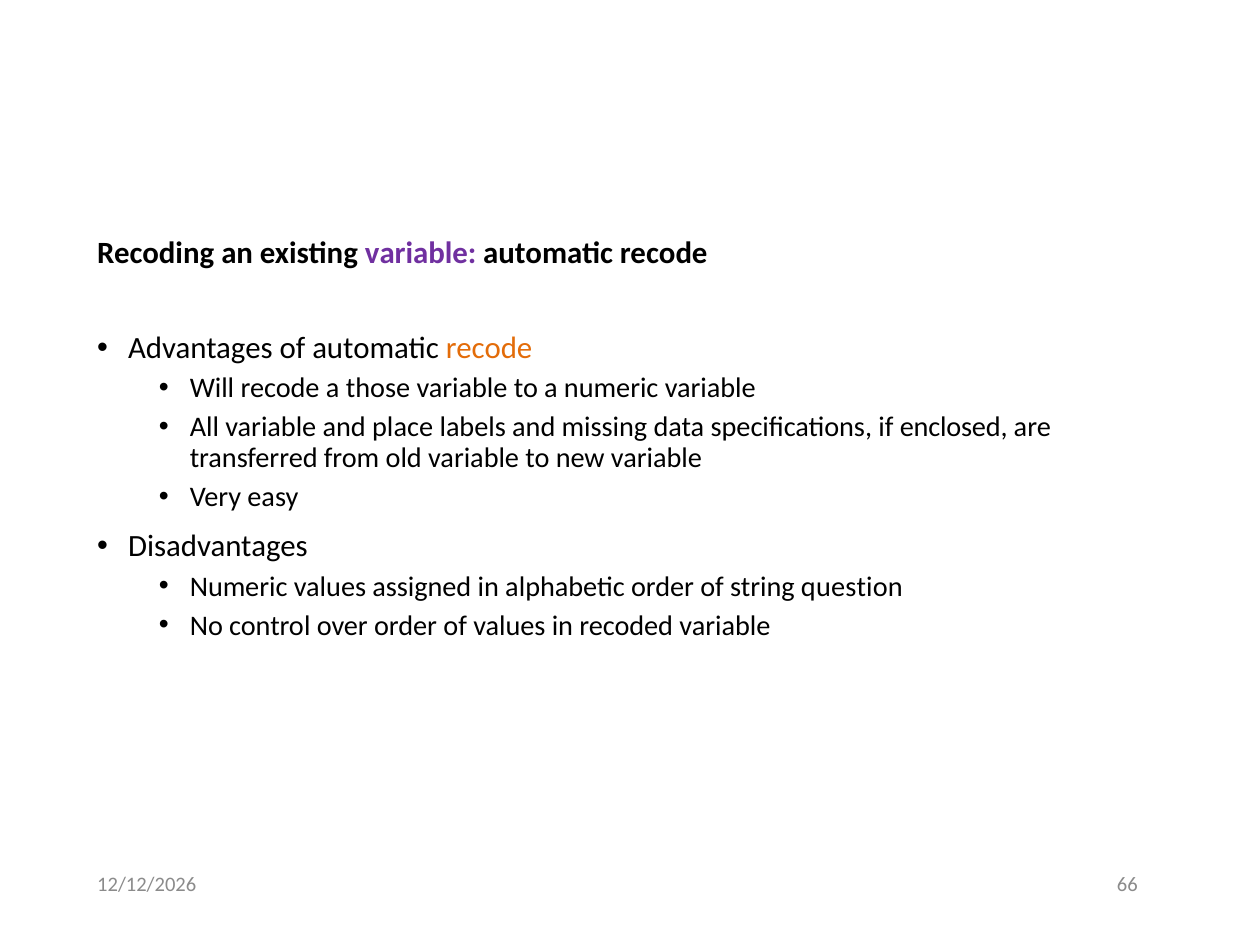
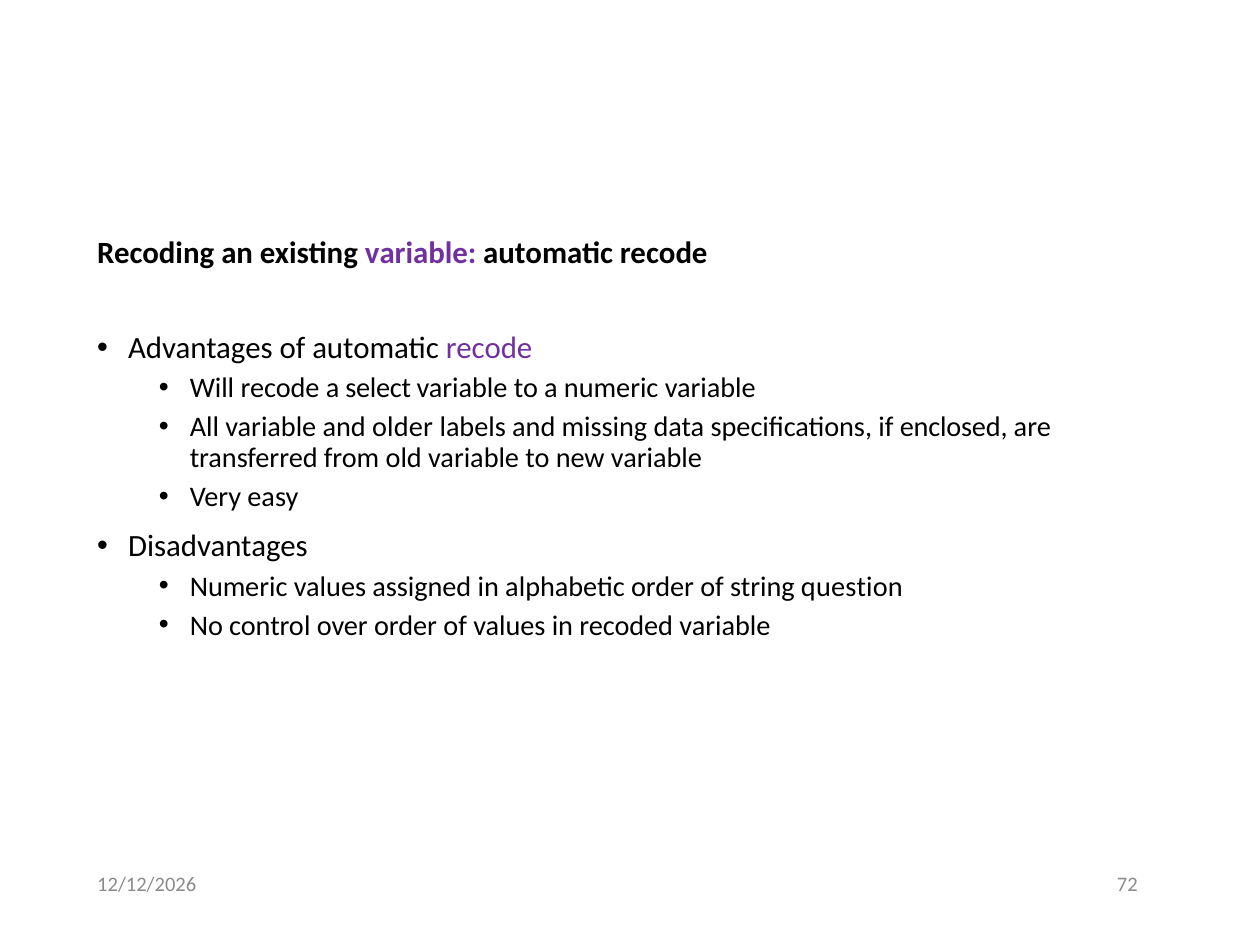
recode colour: orange -> purple (489, 348)
those: those -> select (378, 388)
place: place -> older (403, 427)
66: 66 -> 72 (1127, 884)
